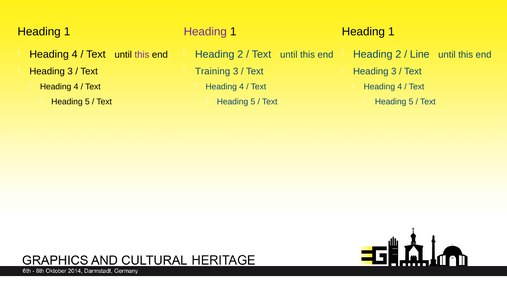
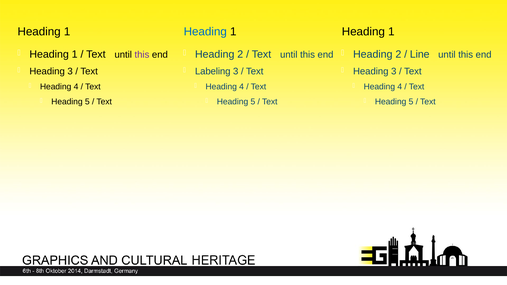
Heading colour: purple -> blue (205, 32)
4: 4 -> 1 (75, 54)
Training: Training -> Labeling (213, 71)
